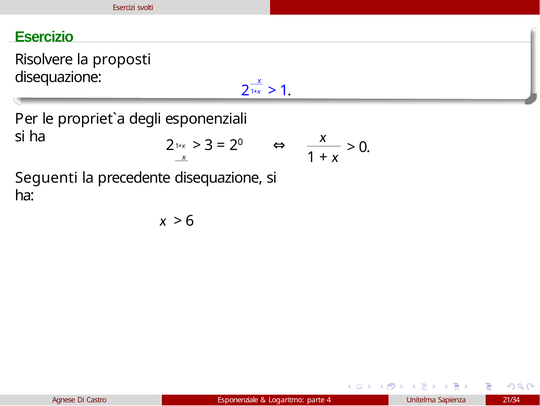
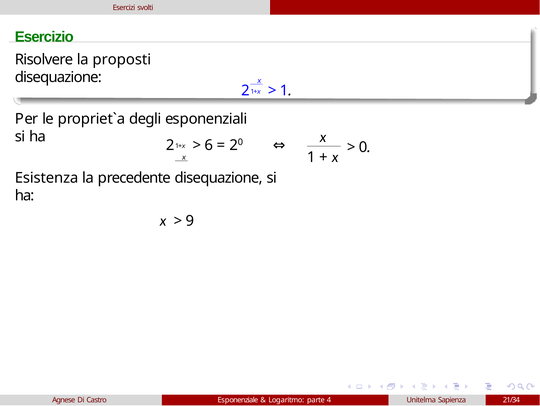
3: 3 -> 6 (209, 145)
Seguenti: Seguenti -> Esistenza (47, 178)
6: 6 -> 9 (190, 221)
